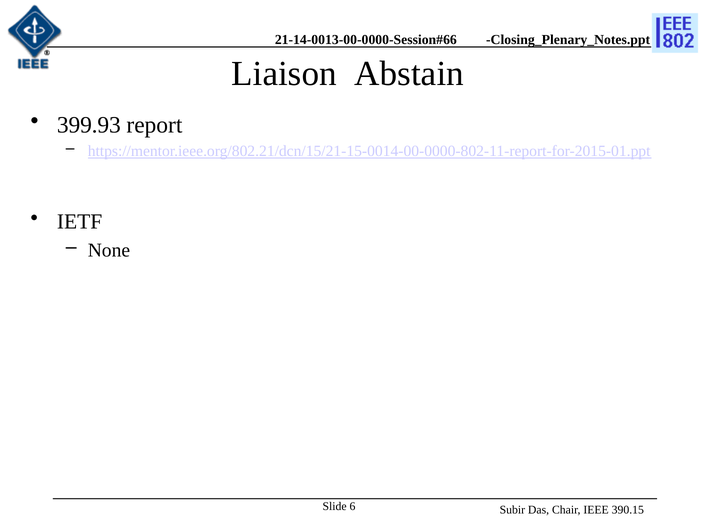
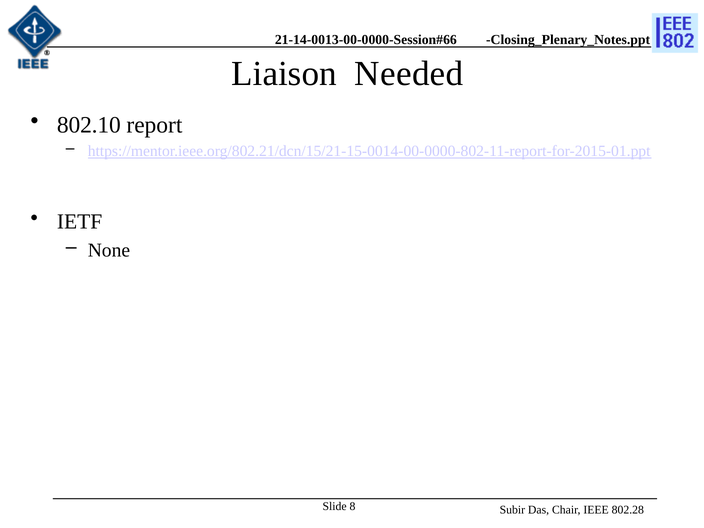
Abstain: Abstain -> Needed (409, 74)
399.93: 399.93 -> 802.10 (89, 125)
6: 6 -> 8 (353, 507)
390.15: 390.15 -> 802.28 (628, 510)
